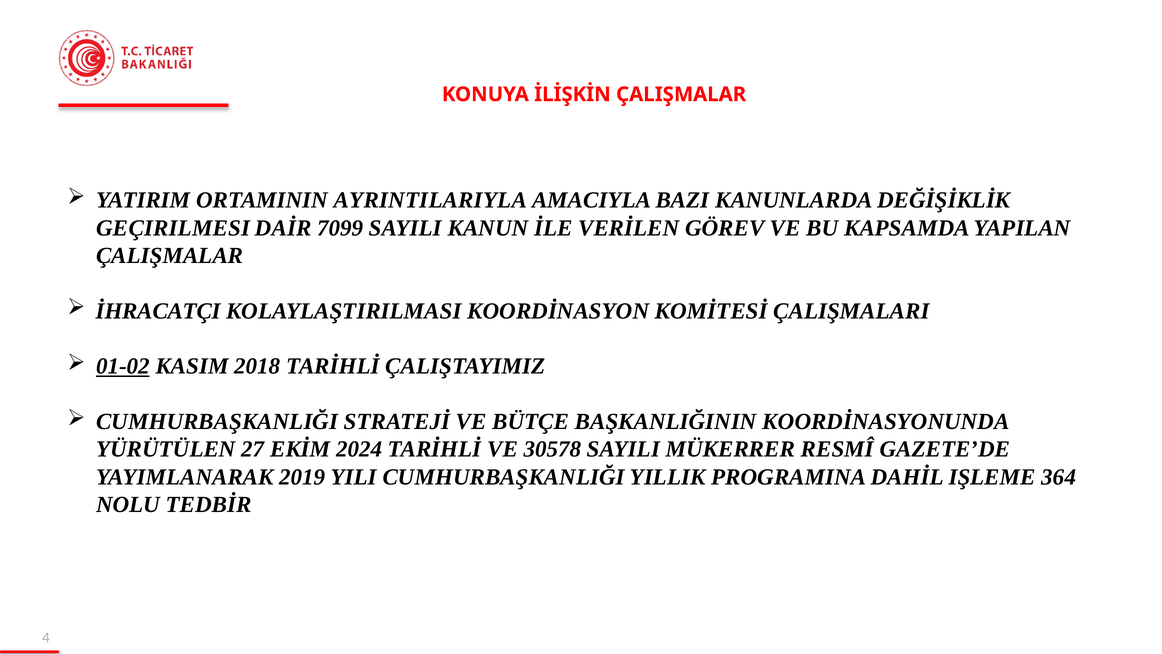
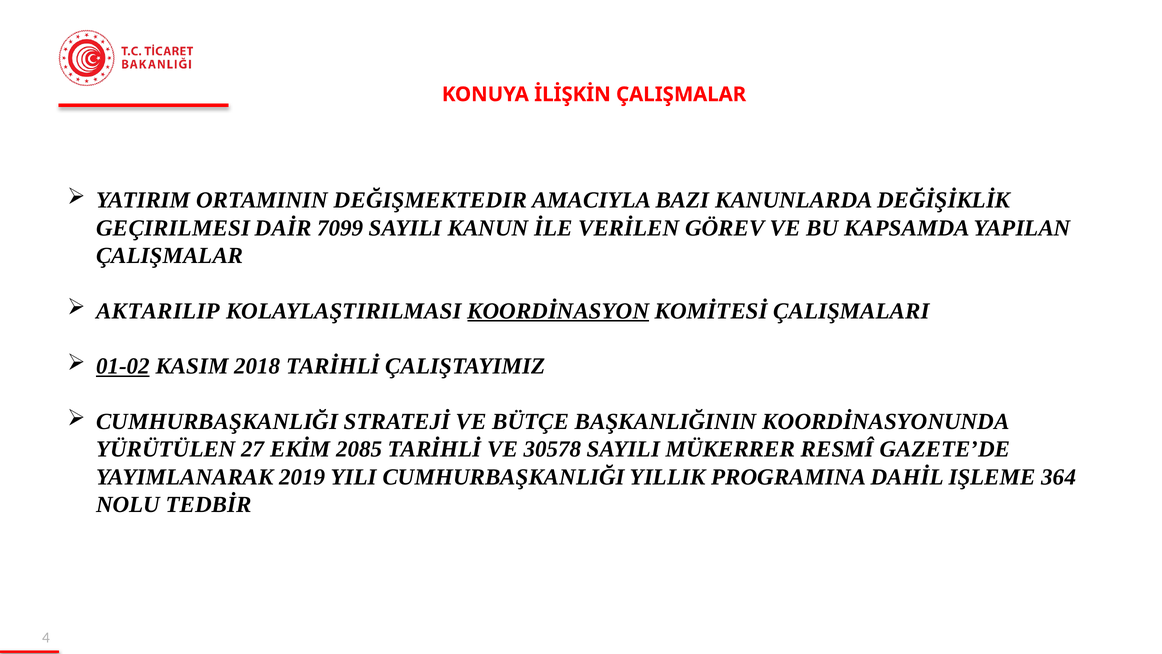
AYRINTILARIYLA: AYRINTILARIYLA -> DEĞIŞMEKTEDIR (430, 200)
İHRACATÇI: İHRACATÇI -> AKTARILIP (158, 311)
KOORDİNASYON underline: none -> present (558, 311)
2024: 2024 -> 2085 (359, 449)
